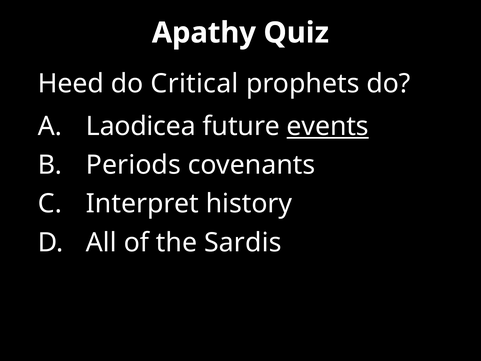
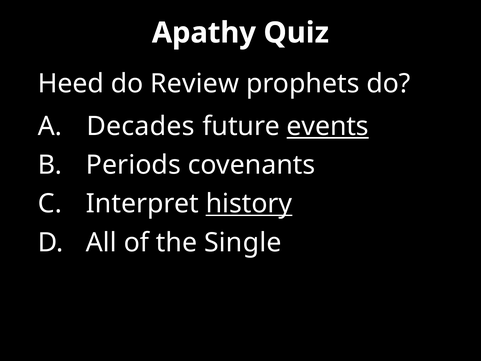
Critical: Critical -> Review (195, 84)
Laodicea: Laodicea -> Decades (141, 126)
history underline: none -> present (249, 204)
Sardis: Sardis -> Single (243, 242)
